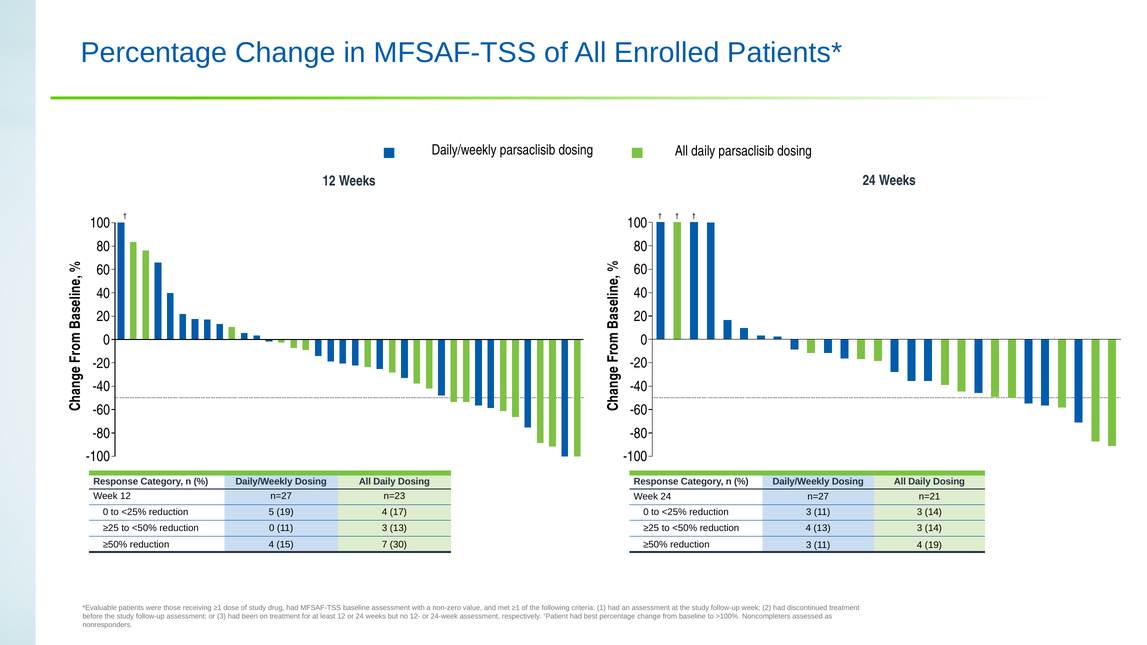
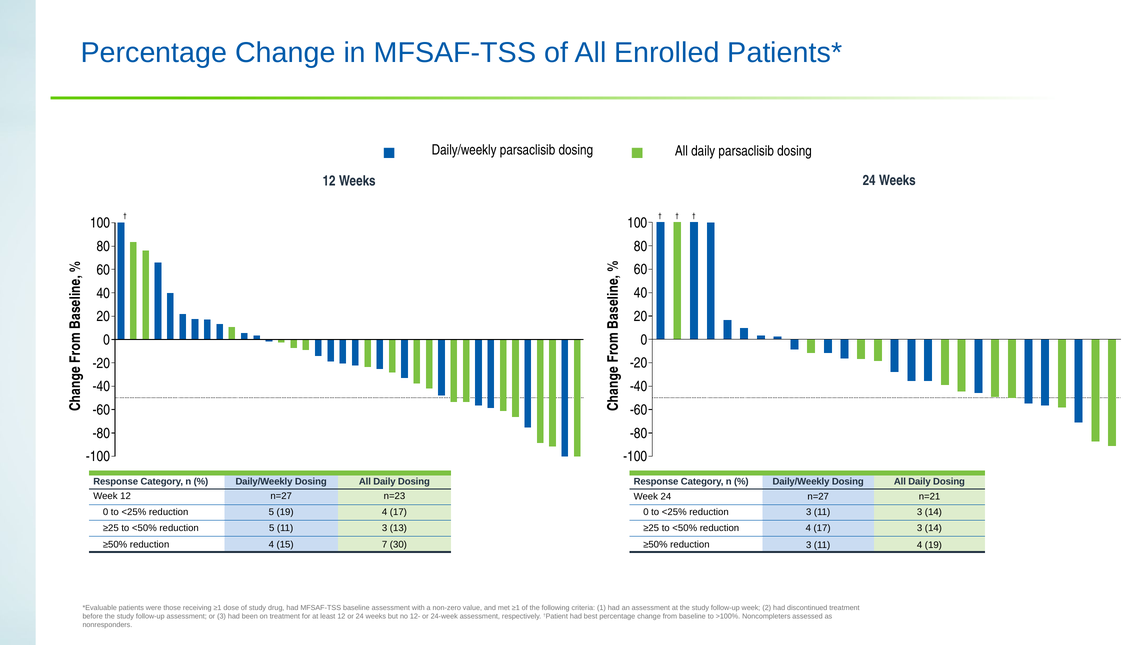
<50% reduction 0: 0 -> 5 (272, 528)
reduction 4 13: 13 -> 17 (822, 528)
